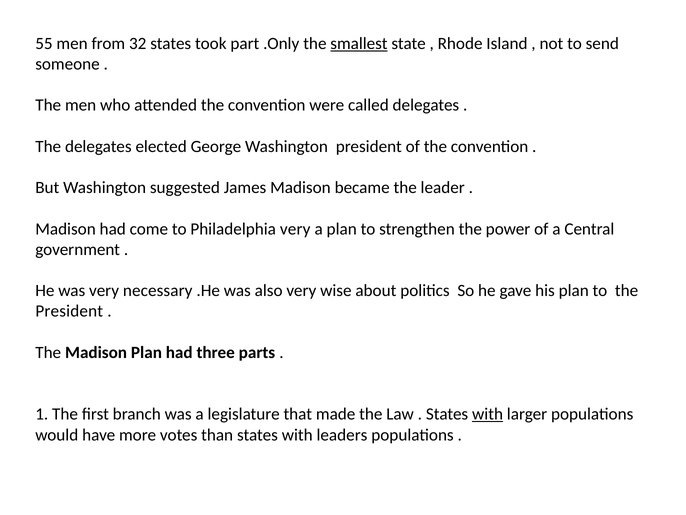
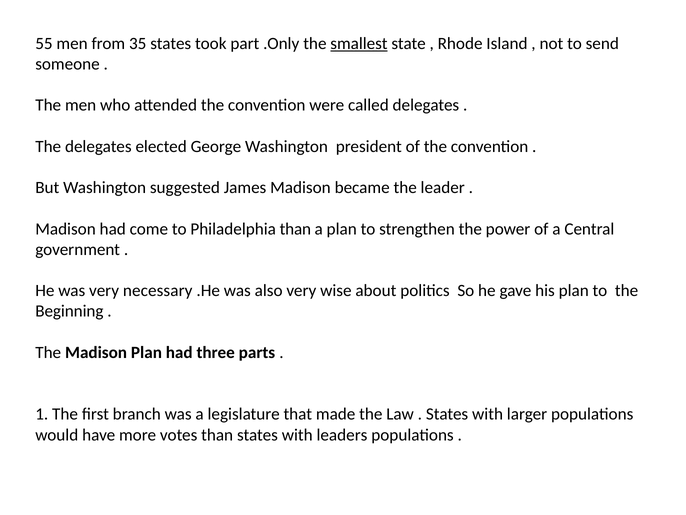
32: 32 -> 35 (138, 43)
Philadelphia very: very -> than (295, 229)
President: President -> Beginning (69, 311)
with underline: present -> none (488, 414)
